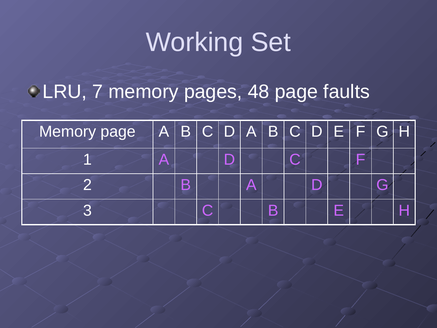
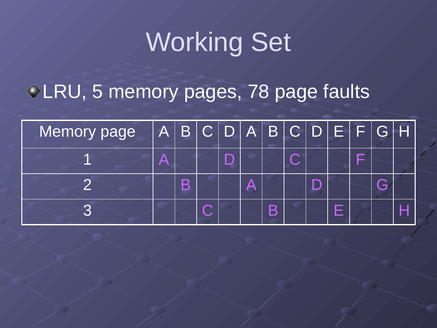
7: 7 -> 5 (98, 92)
48: 48 -> 78 (259, 92)
